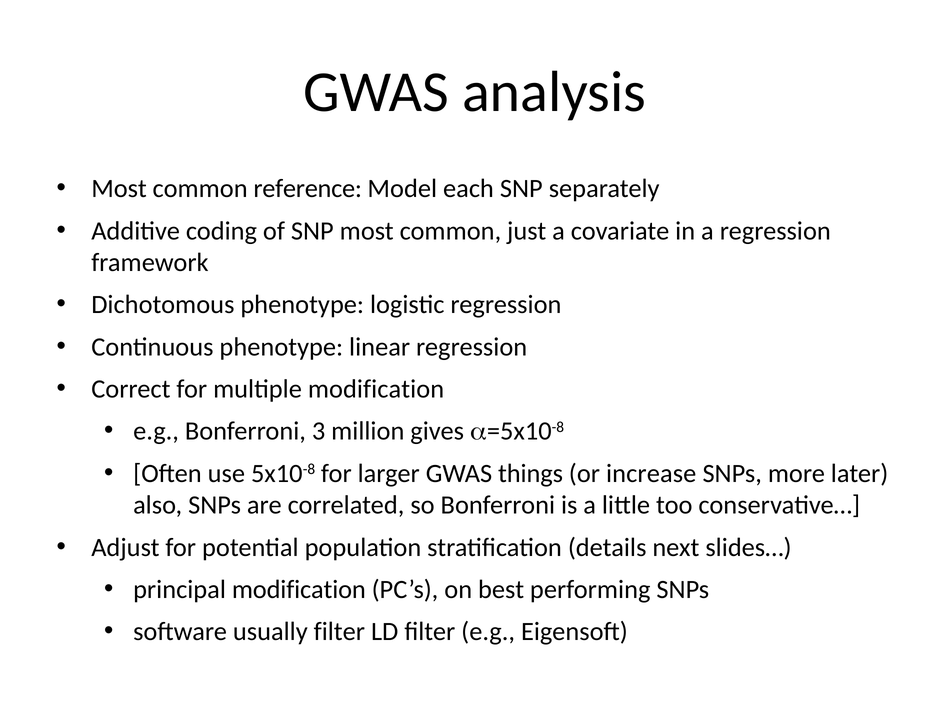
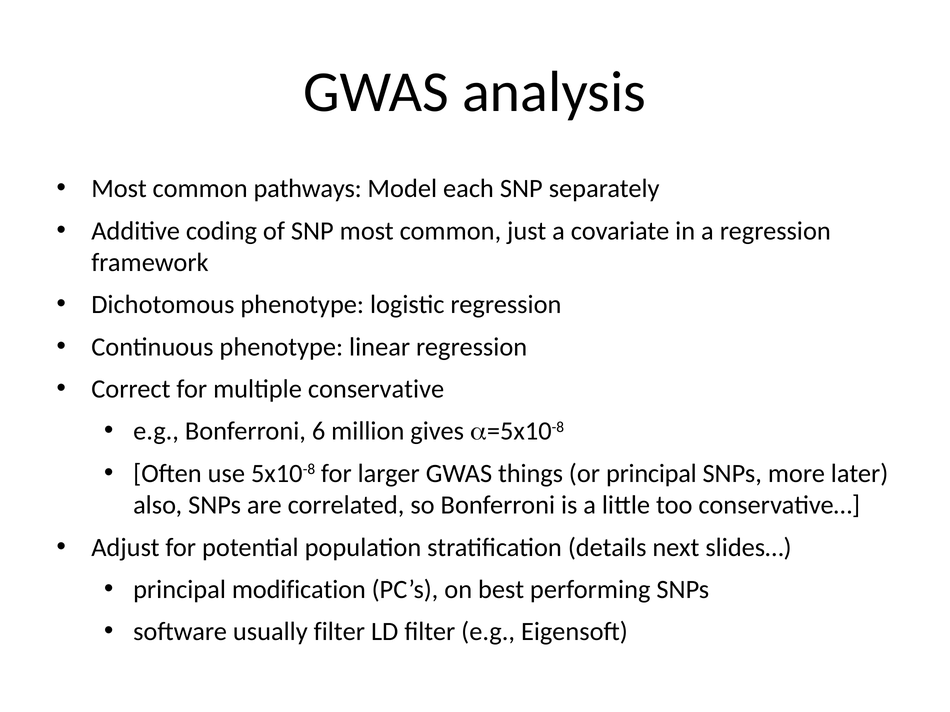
reference: reference -> pathways (308, 189)
multiple modification: modification -> conservative (376, 389)
3: 3 -> 6 (319, 432)
or increase: increase -> principal (651, 474)
